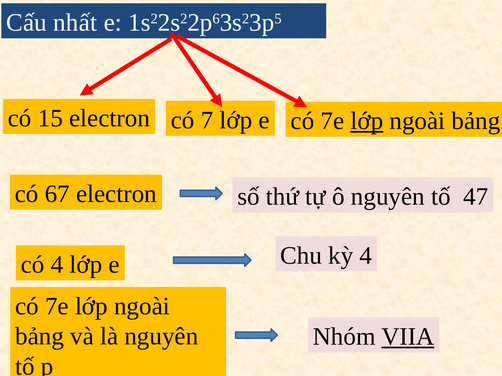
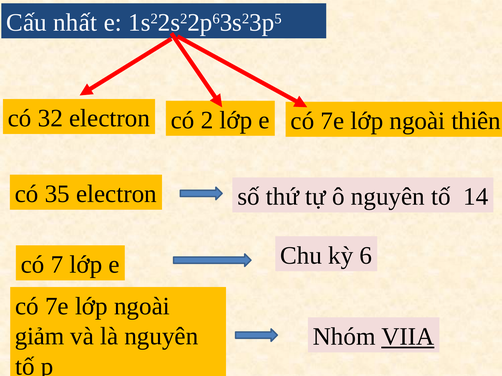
15: 15 -> 32 (50, 118)
7: 7 -> 2 (207, 120)
lớp underline: present -> none (367, 121)
bảng: bảng -> thiên (476, 121)
67: 67 -> 35 (57, 194)
47: 47 -> 14 (476, 197)
kỳ 4: 4 -> 6 (366, 256)
có 4: 4 -> 7 (57, 265)
bảng: bảng -> giảm (40, 337)
